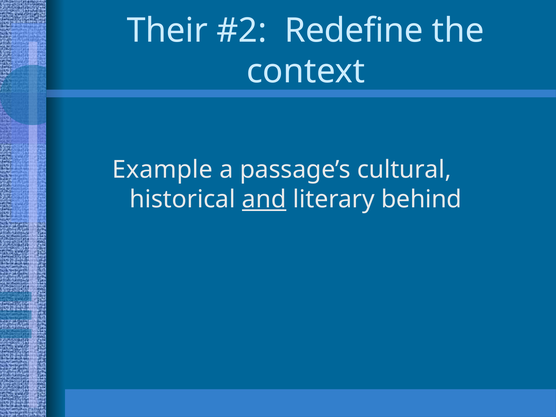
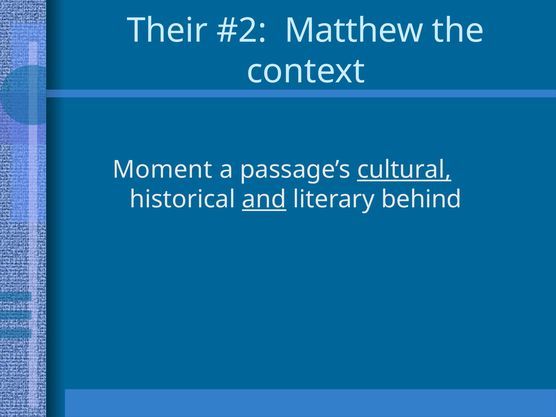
Redefine: Redefine -> Matthew (354, 31)
Example: Example -> Moment (162, 170)
cultural underline: none -> present (404, 170)
